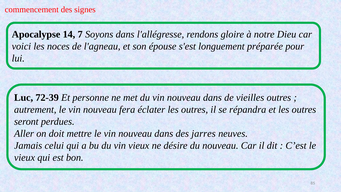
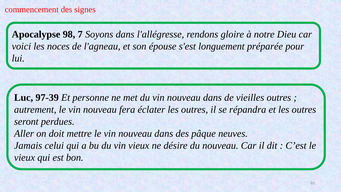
14: 14 -> 98 (69, 34)
72-39: 72-39 -> 97-39 (47, 98)
jarres: jarres -> pâque (204, 133)
